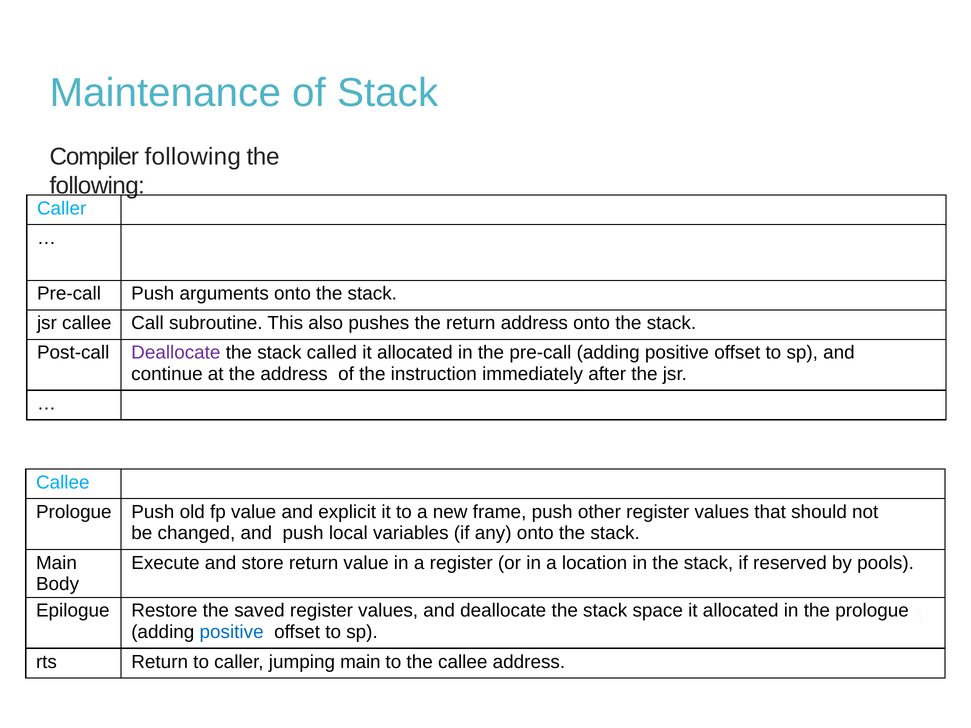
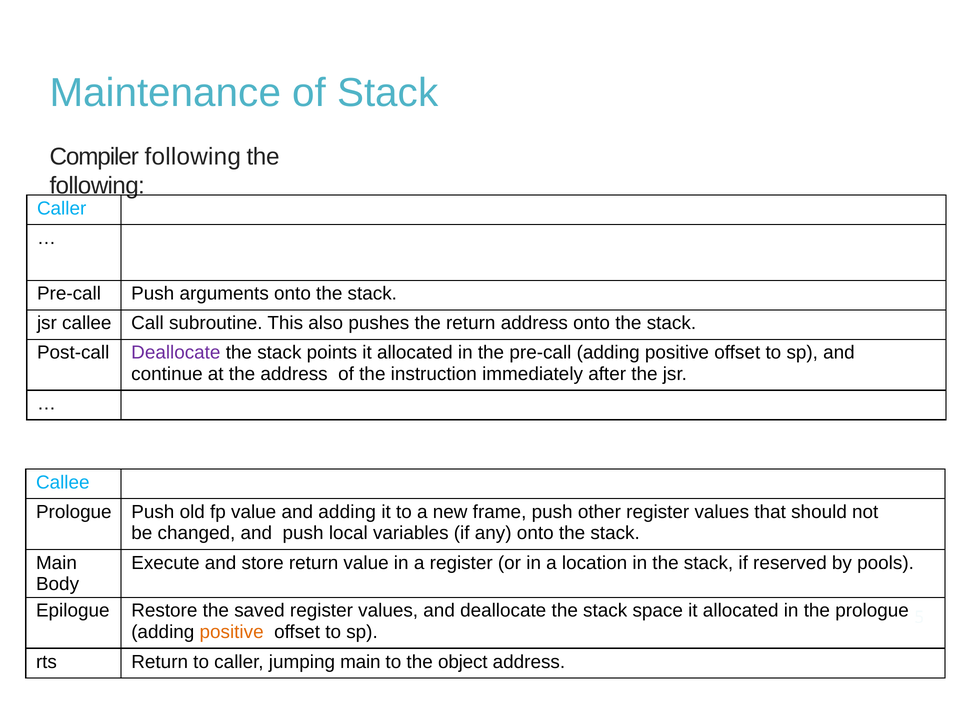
called: called -> points (332, 353)
and explicit: explicit -> adding (347, 512)
positive colour: blue -> orange (232, 632)
the callee: callee -> object (463, 662)
